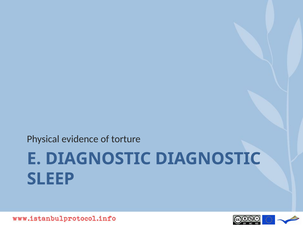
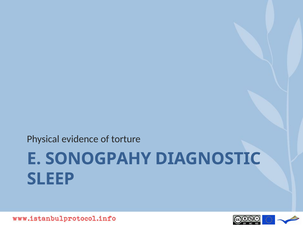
E DIAGNOSTIC: DIAGNOSTIC -> SONOGPAHY (98, 159)
